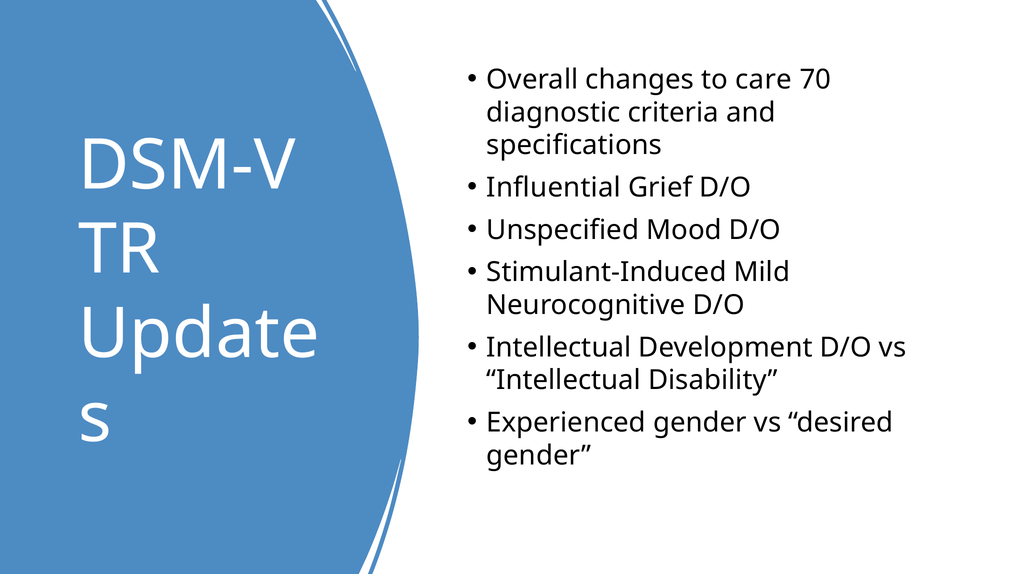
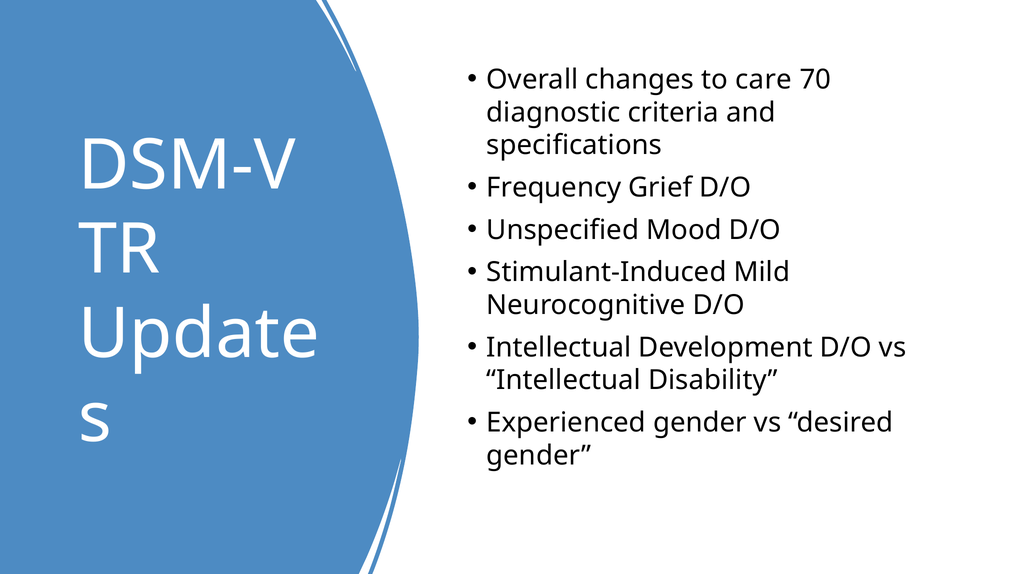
Influential: Influential -> Frequency (554, 188)
